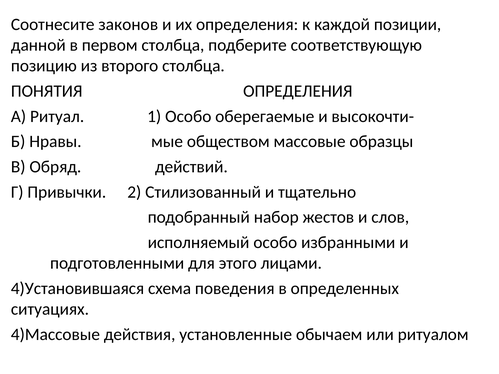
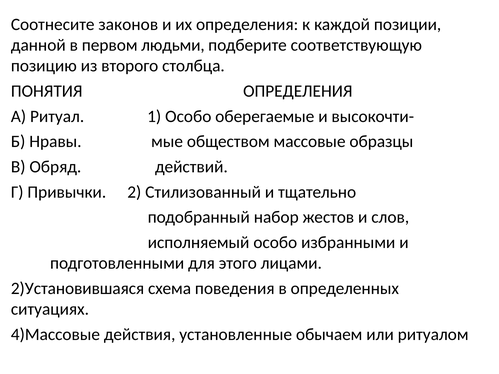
первом столбца: столбца -> людьми (173, 45)
4)Установившаяся: 4)Установившаяся -> 2)Установившаяся (78, 289)
